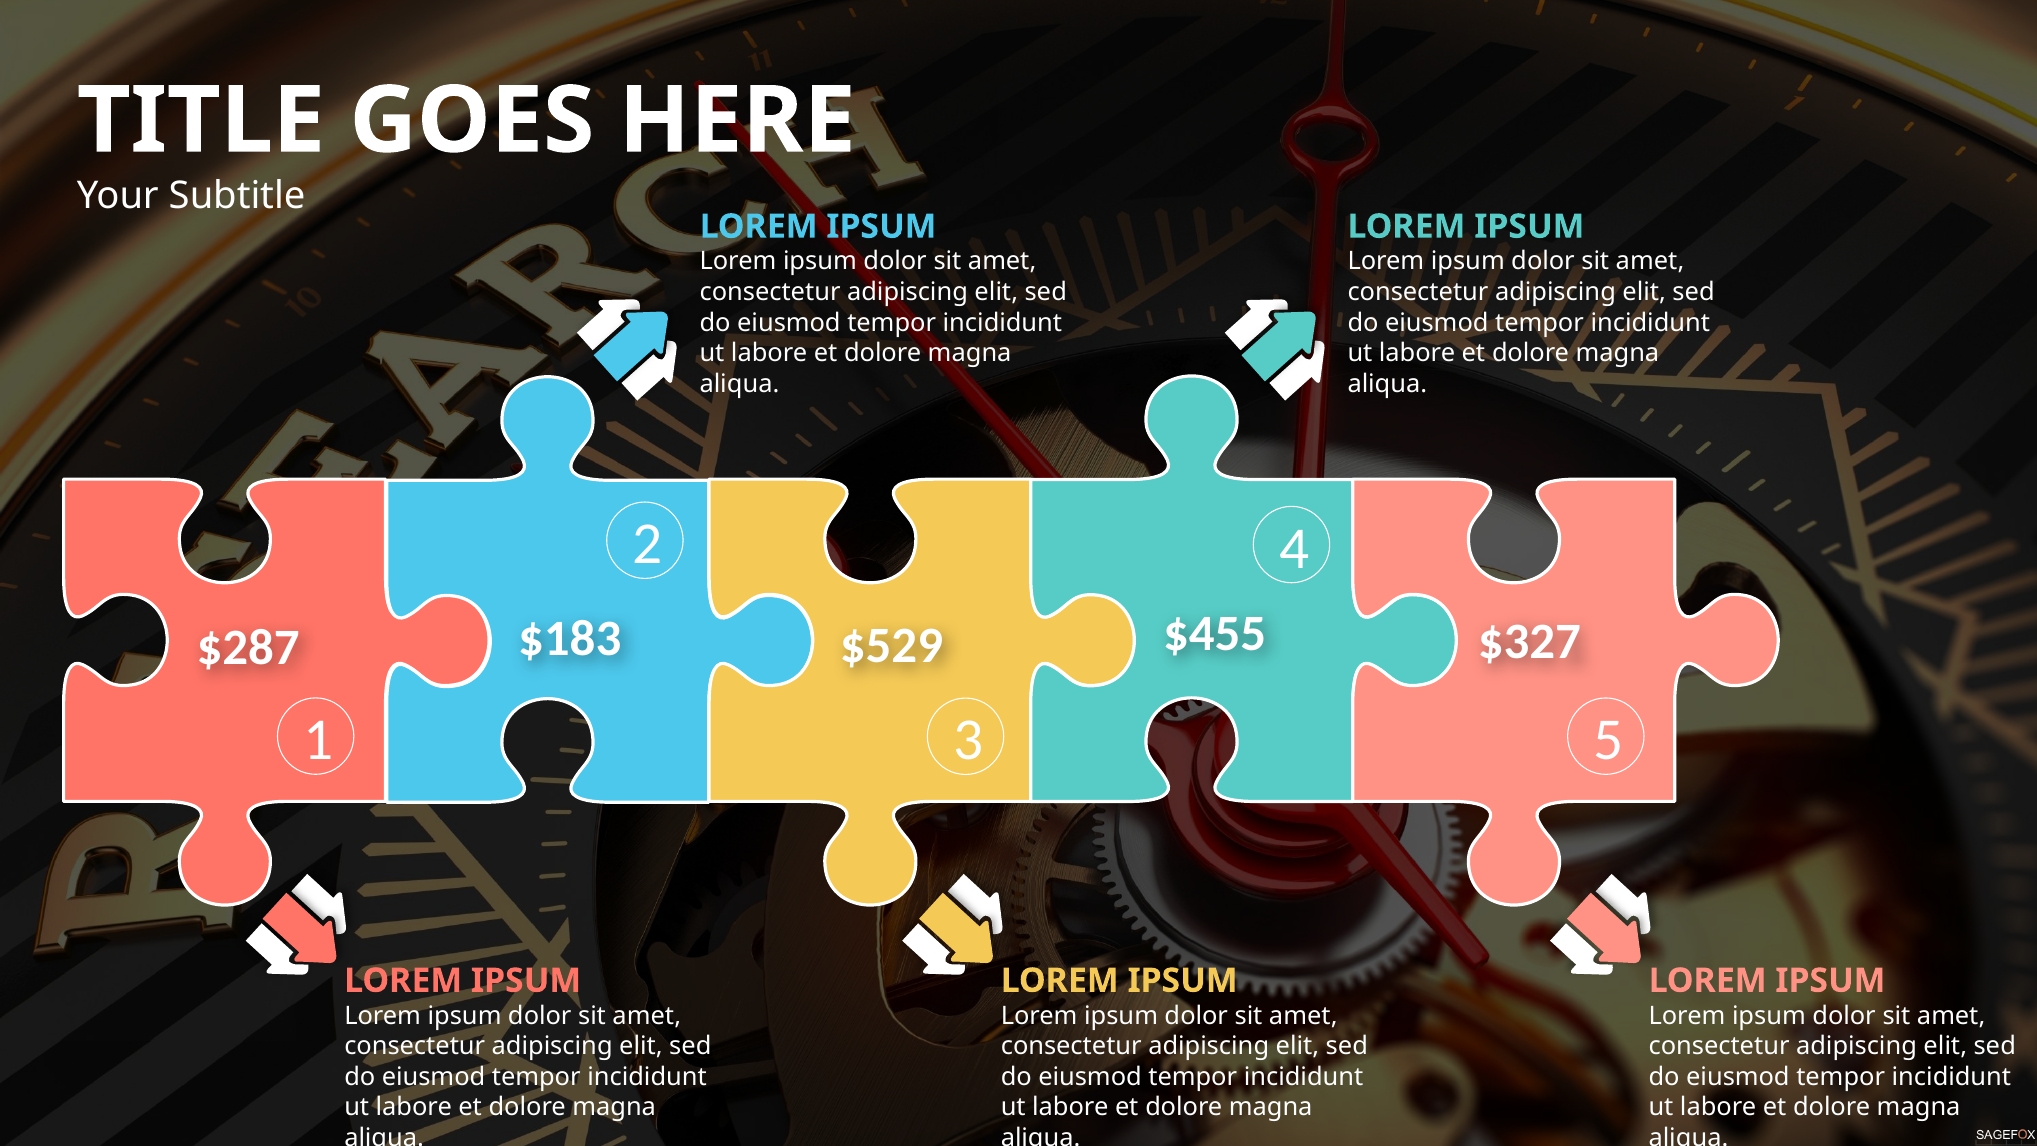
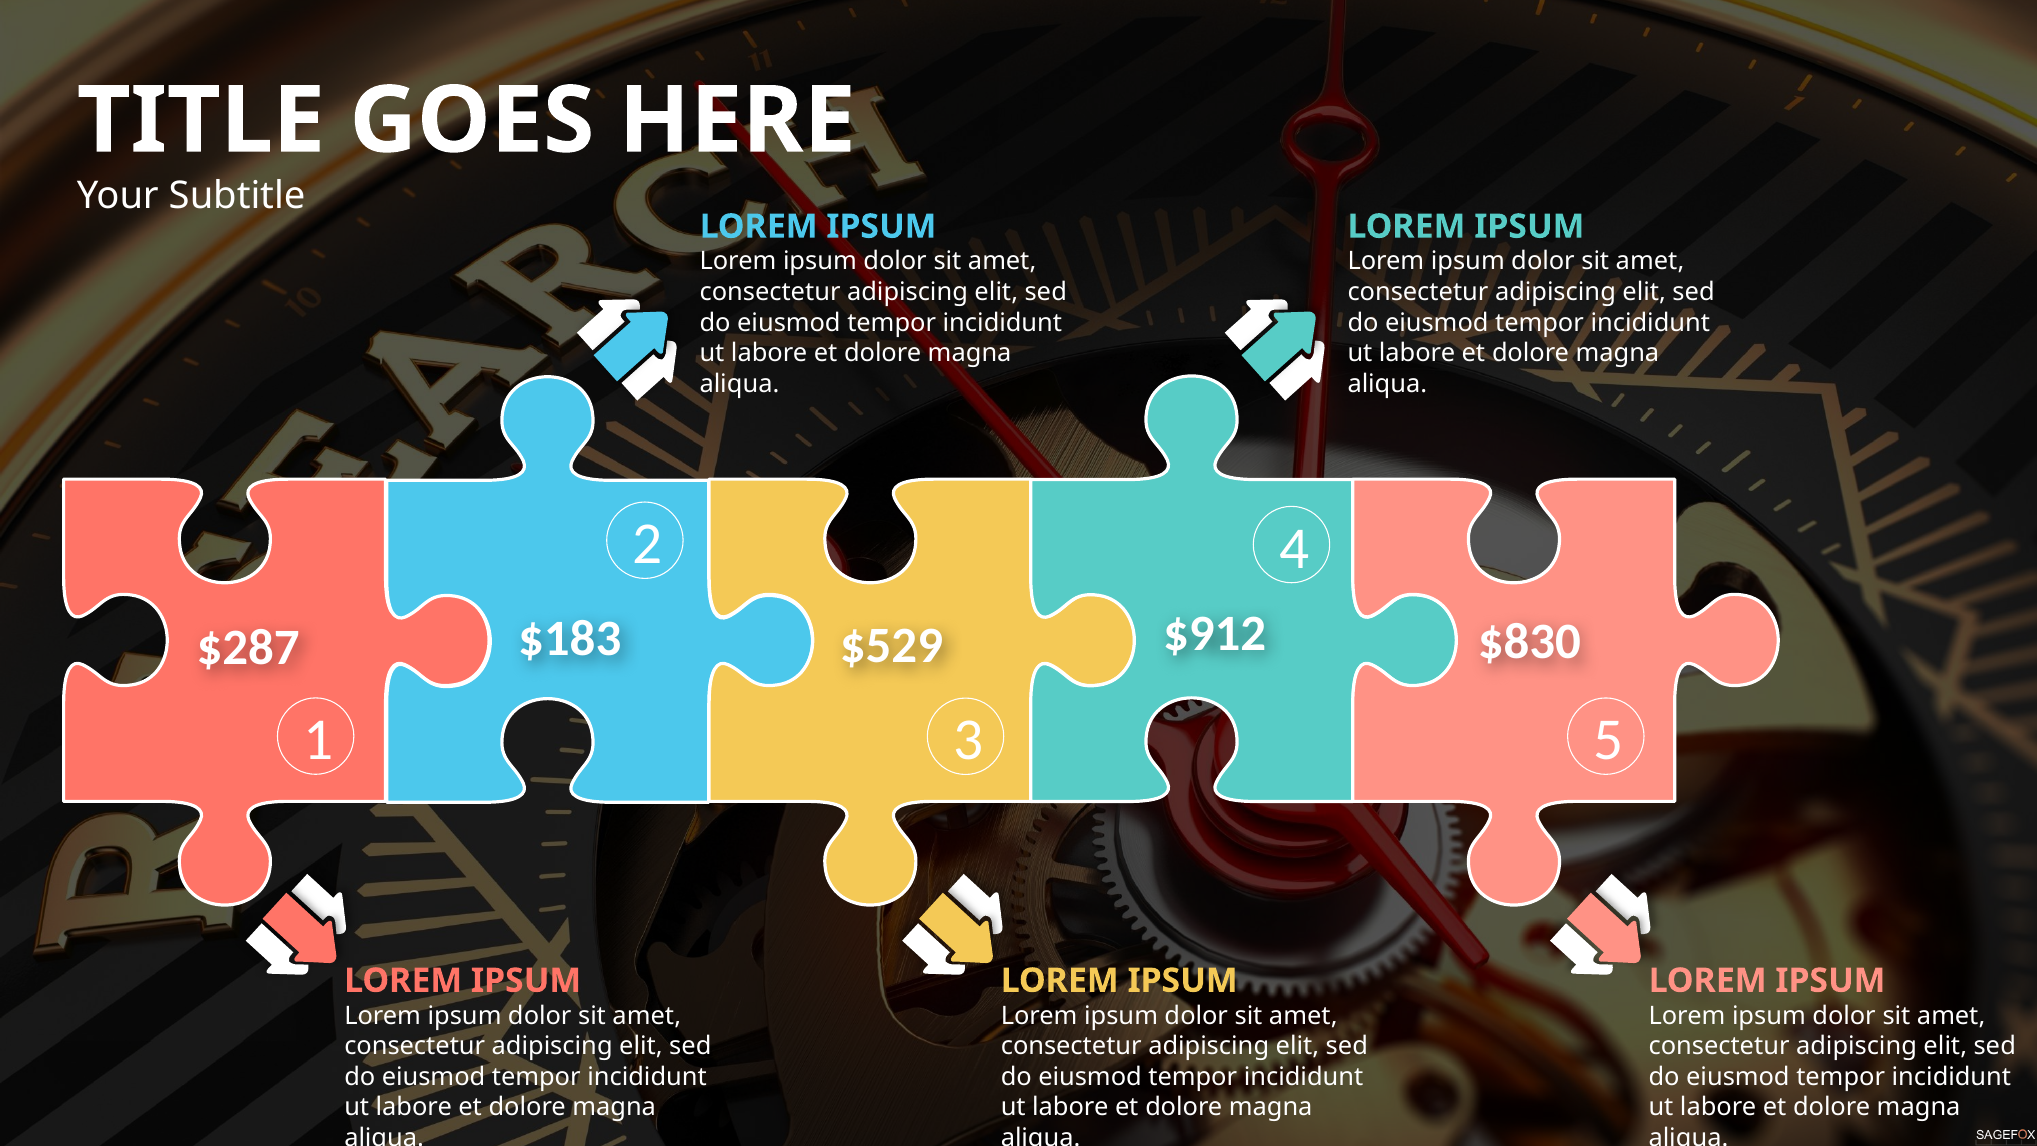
$455: $455 -> $912 (1215, 633)
$327: $327 -> $830 (1529, 642)
